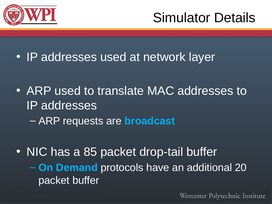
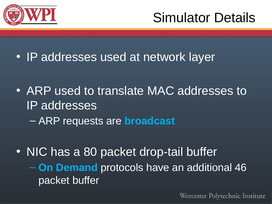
85: 85 -> 80 (90, 152)
20: 20 -> 46 (241, 168)
